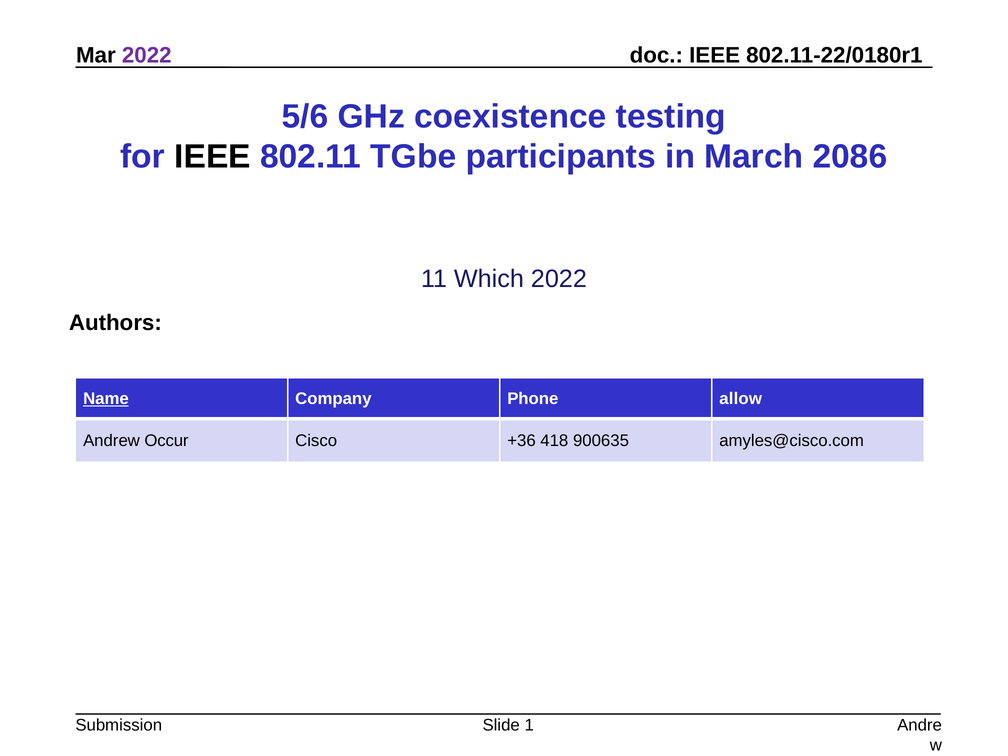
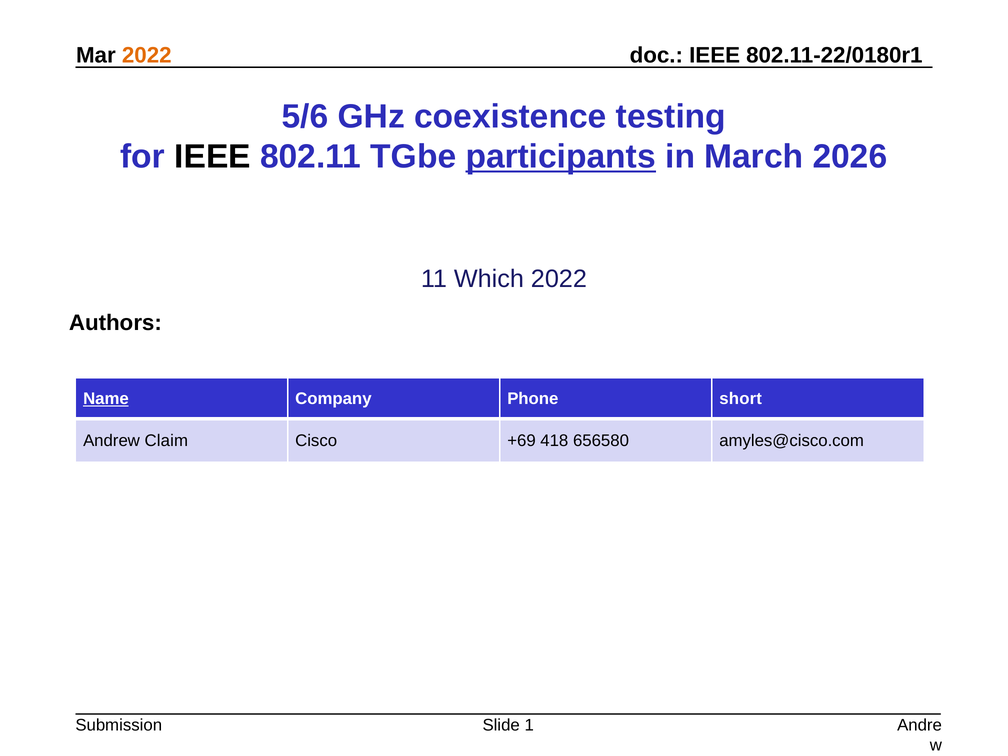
2022 colour: purple -> orange (147, 55)
participants underline: none -> present (561, 157)
2086: 2086 -> 2026 (850, 157)
allow: allow -> short (741, 399)
Occur: Occur -> Claim (166, 441)
+36: +36 -> +69 (522, 441)
900635: 900635 -> 656580 (601, 441)
